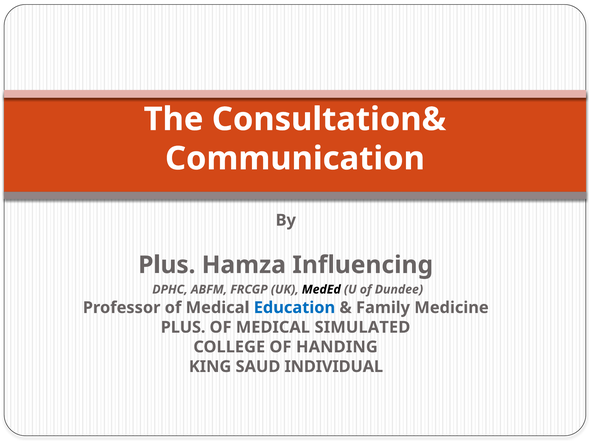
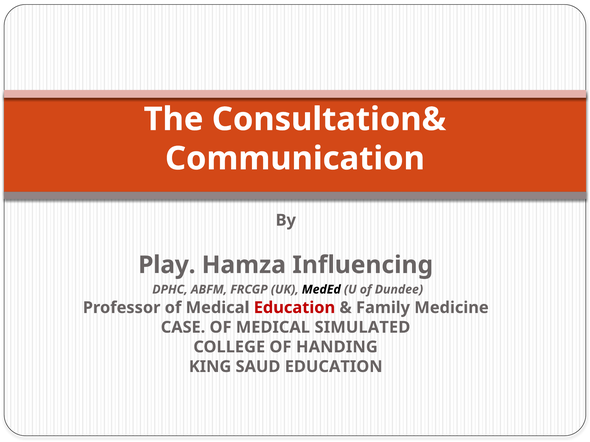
Plus: Plus -> Play (167, 265)
Education colour: blue -> red (294, 308)
PLUS: PLUS -> CASE (183, 328)
SAUD INDIVIDUAL: INDIVIDUAL -> EDUCATION (334, 367)
